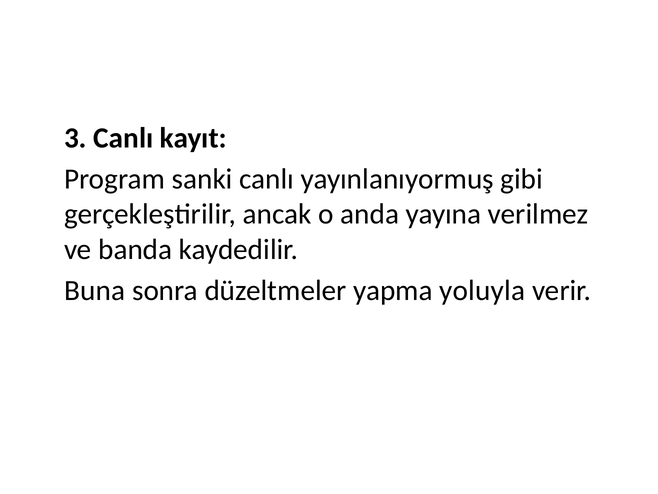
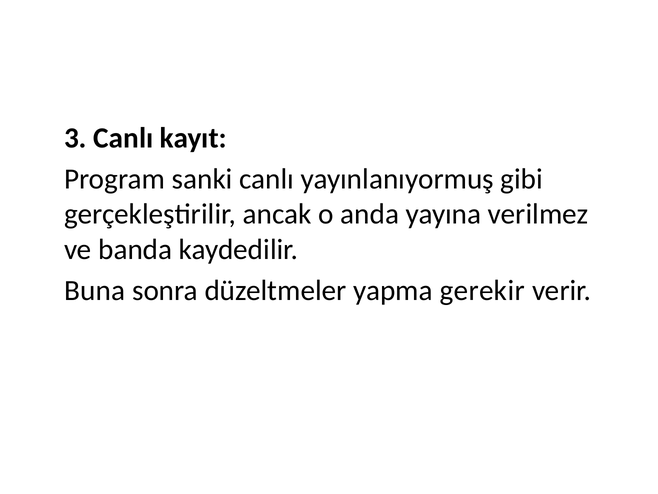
yoluyla: yoluyla -> gerekir (482, 290)
